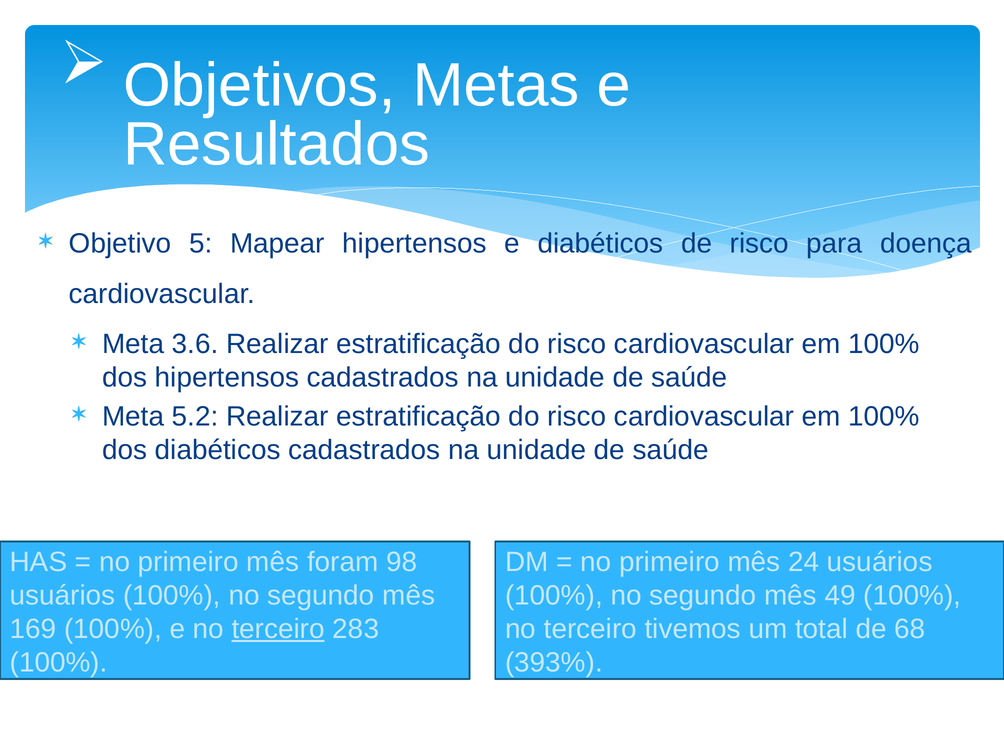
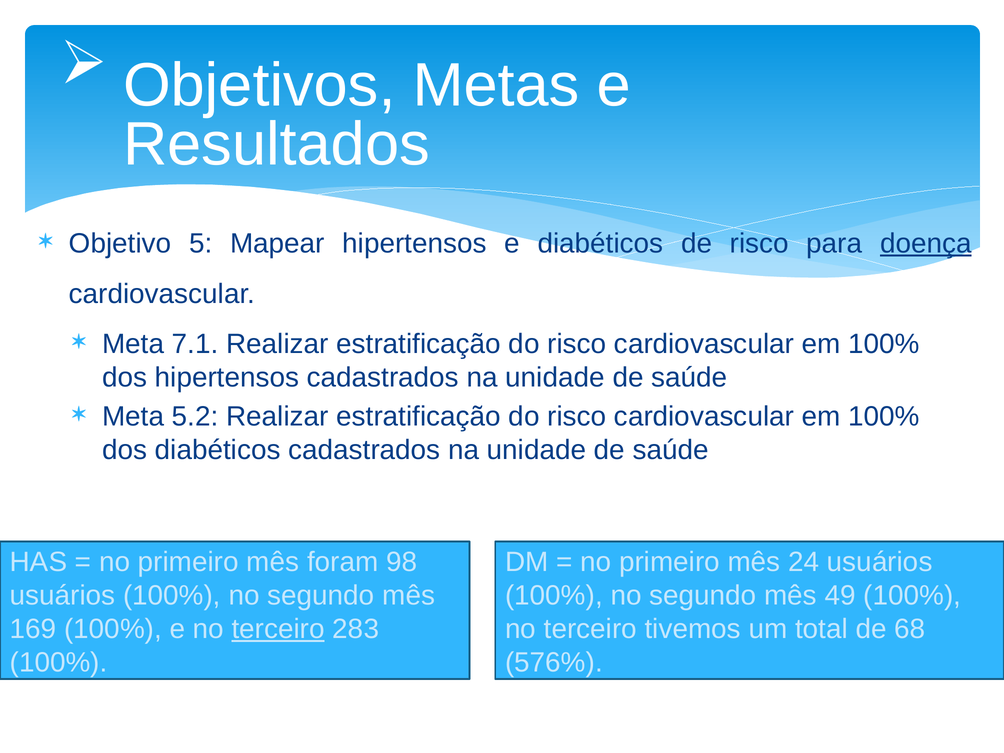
doença underline: none -> present (926, 244)
3.6: 3.6 -> 7.1 (195, 344)
393%: 393% -> 576% (554, 662)
